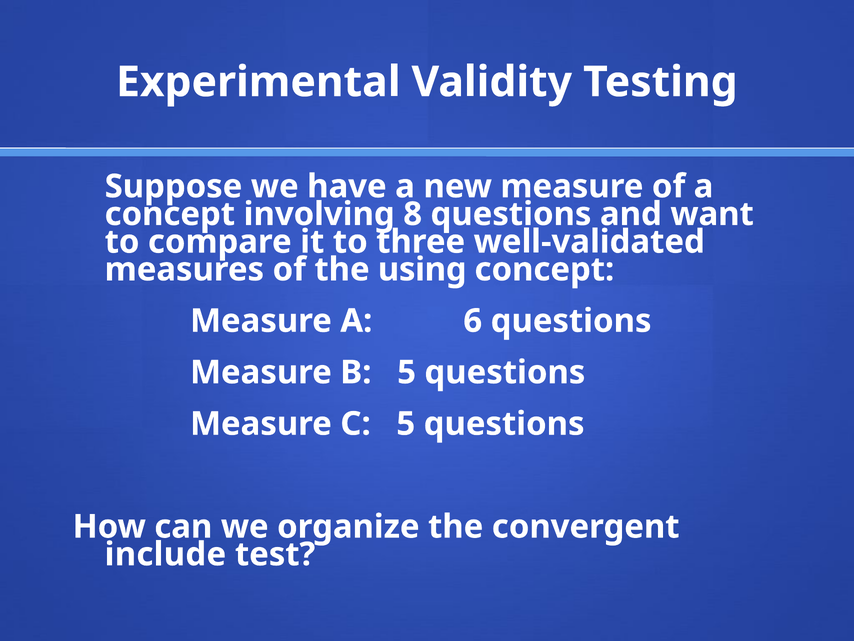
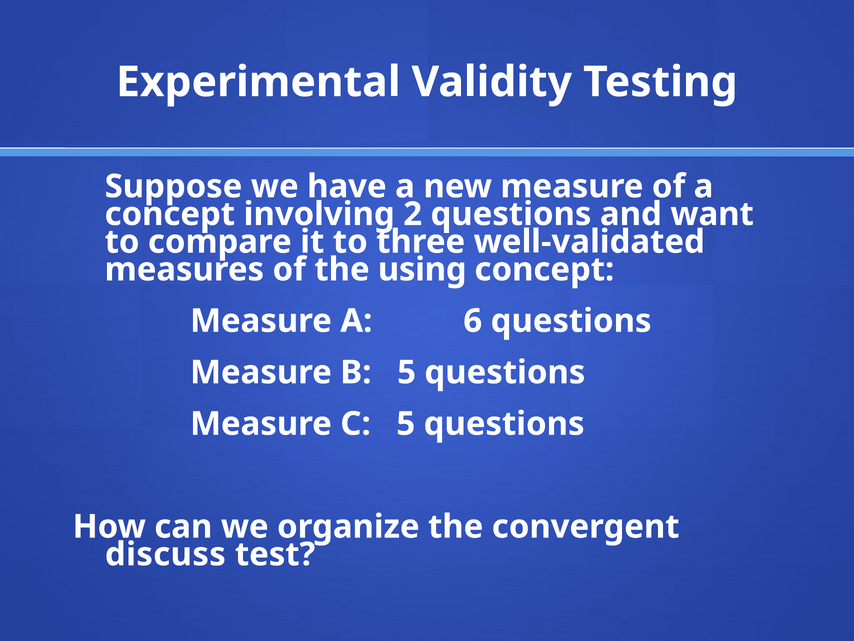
8: 8 -> 2 (413, 214)
include: include -> discuss (165, 554)
